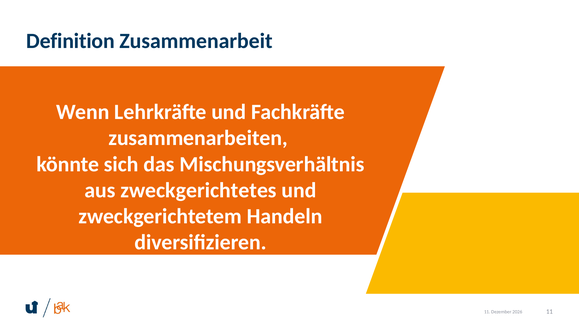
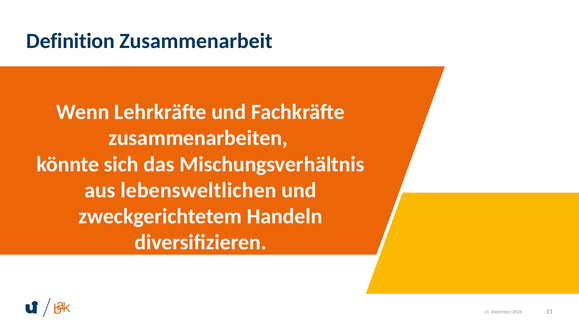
zweckgerichtetes: zweckgerichtetes -> lebensweltlichen (198, 190)
